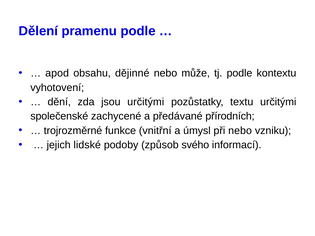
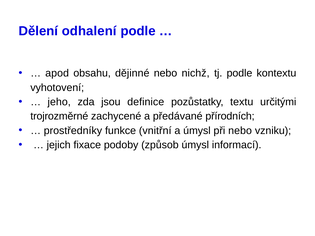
pramenu: pramenu -> odhalení (89, 31)
může: může -> nichž (196, 73)
dění: dění -> jeho (59, 102)
jsou určitými: určitými -> definice (146, 102)
společenské: společenské -> trojrozměrné (59, 116)
trojrozměrné: trojrozměrné -> prostředníky (73, 131)
lidské: lidské -> fixace (87, 145)
způsob svého: svého -> úmysl (195, 145)
